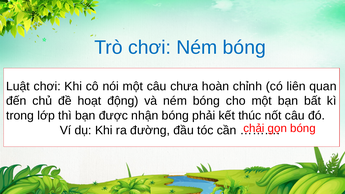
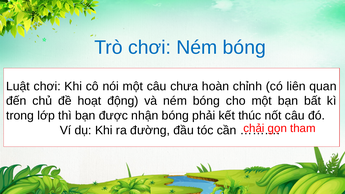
bóng: bóng -> tham (303, 128)
